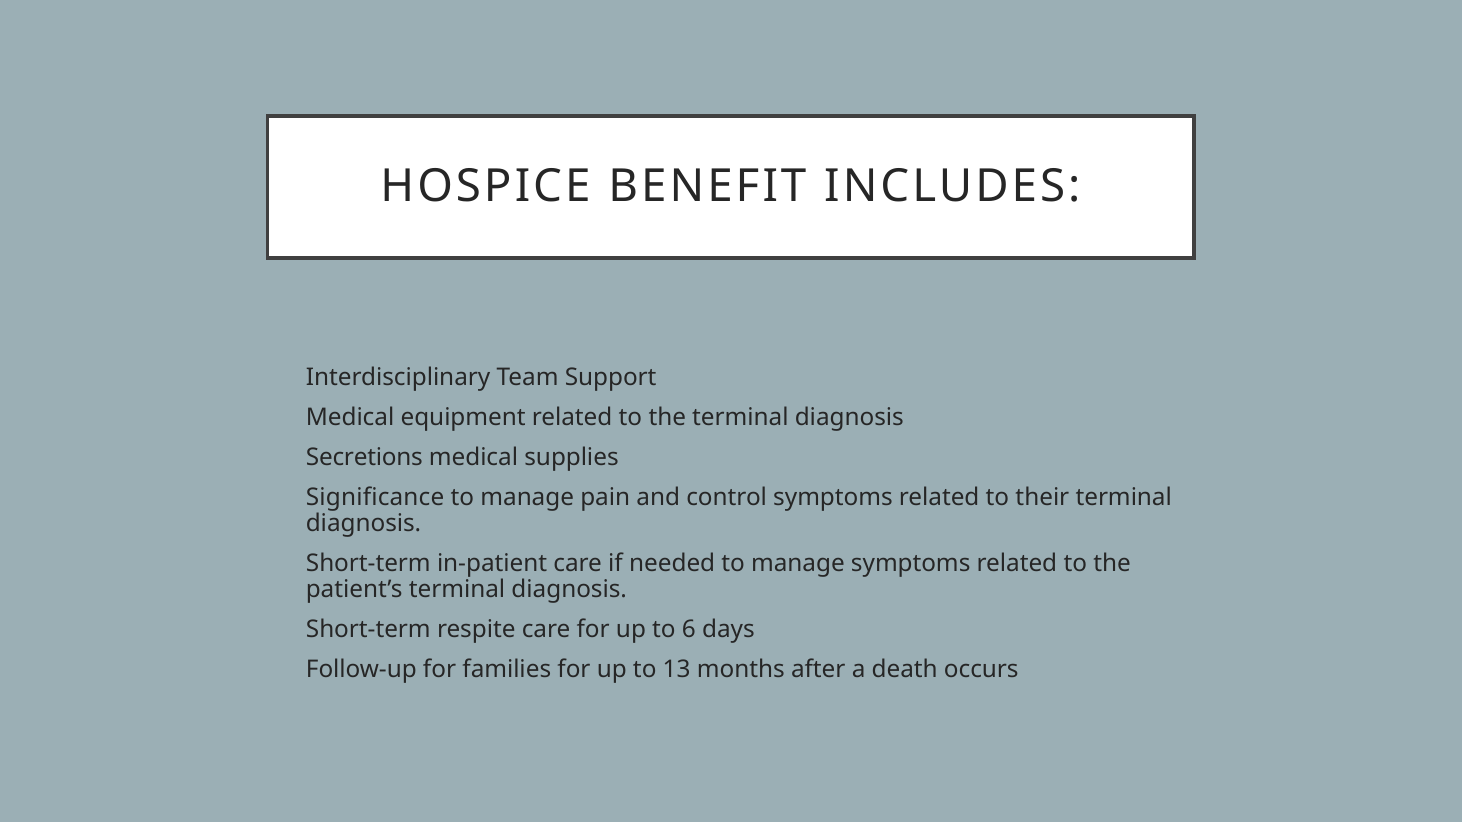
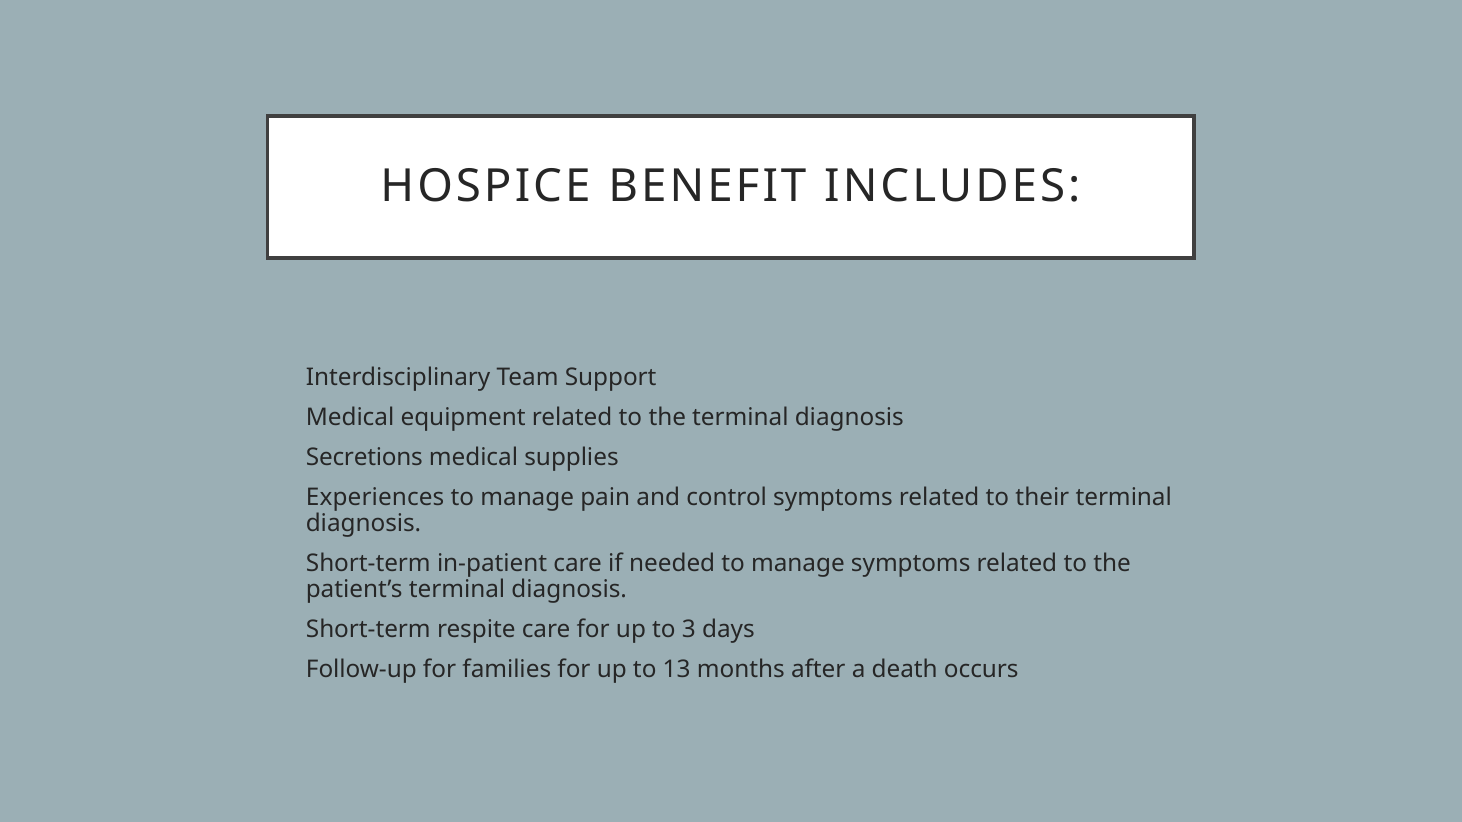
Significance: Significance -> Experiences (375, 497)
6: 6 -> 3 (689, 630)
